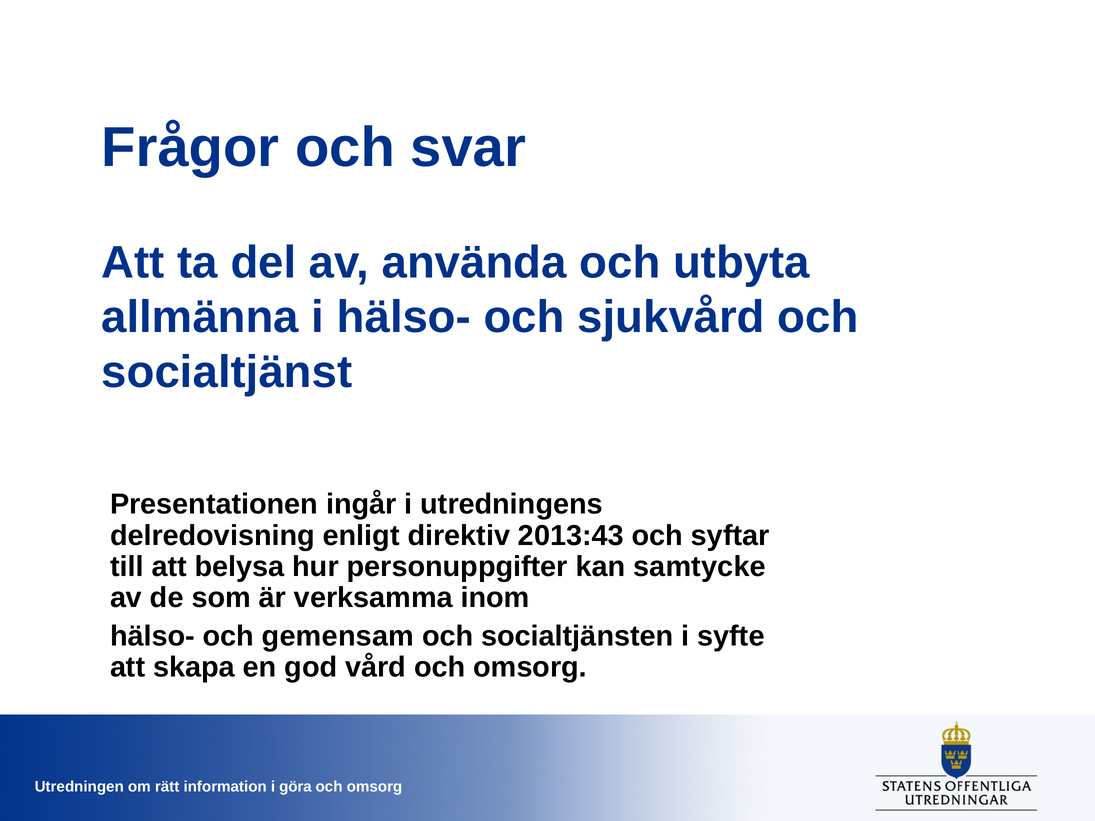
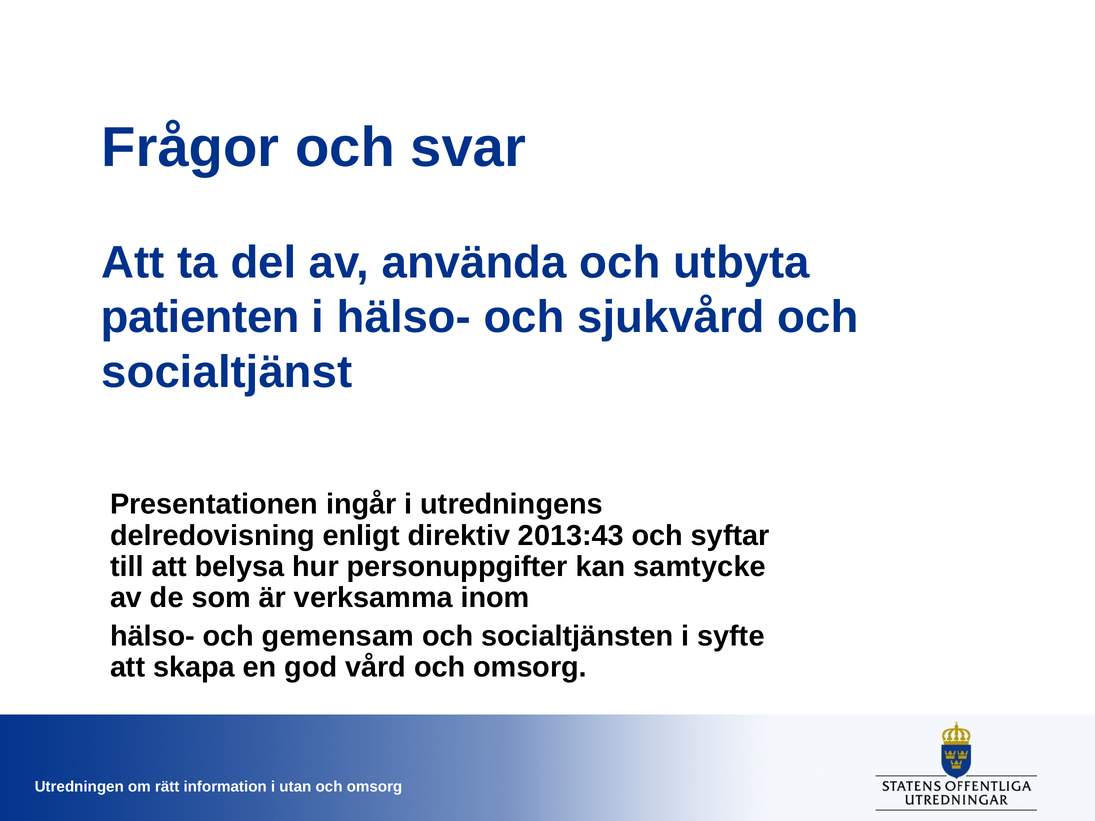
allmänna: allmänna -> patienten (200, 318)
göra: göra -> utan (295, 787)
